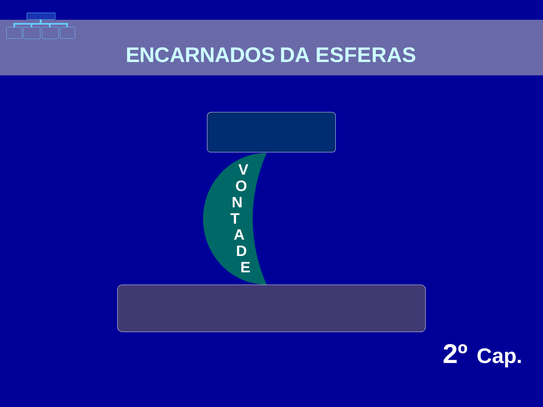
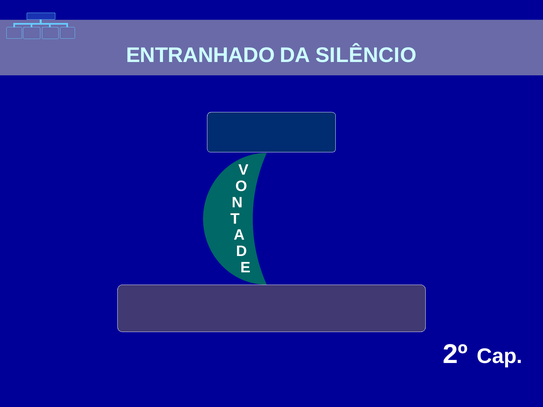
ENCARNADOS: ENCARNADOS -> ENTRANHADO (200, 55)
ESFERAS: ESFERAS -> SILÊNCIO (366, 55)
